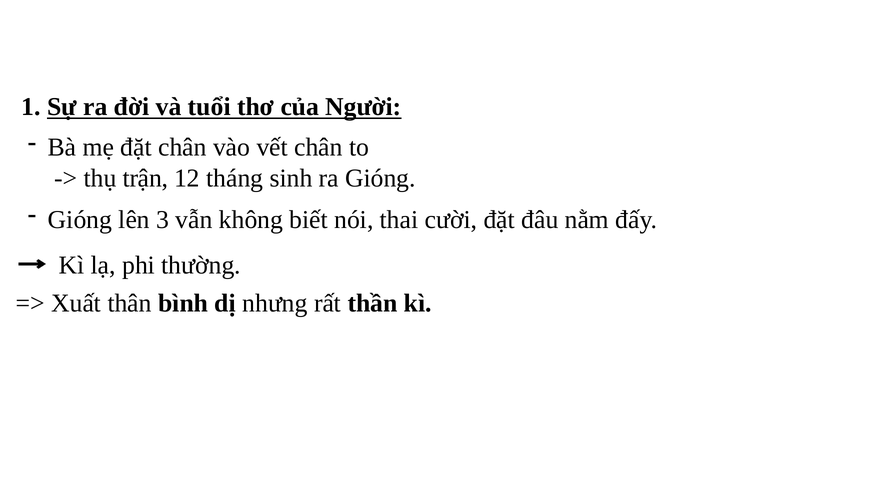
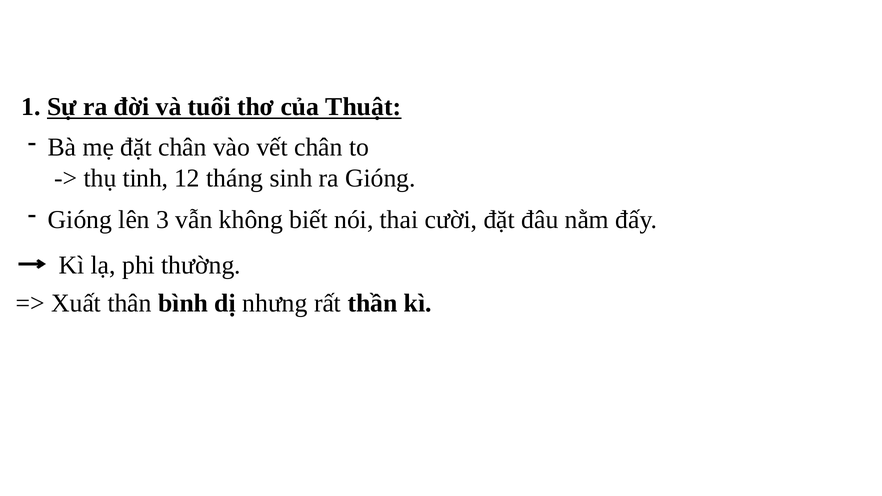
Người: Người -> Thuật (363, 107)
trận: trận -> tinh (145, 178)
